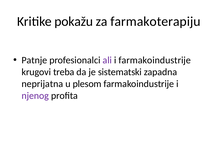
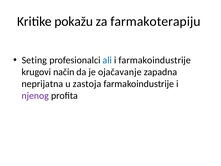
Patnje: Patnje -> Seting (34, 60)
ali colour: purple -> blue (107, 60)
treba: treba -> način (64, 72)
sistematski: sistematski -> ojačavanje (120, 72)
plesom: plesom -> zastoja (87, 84)
